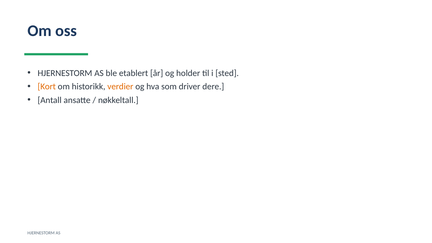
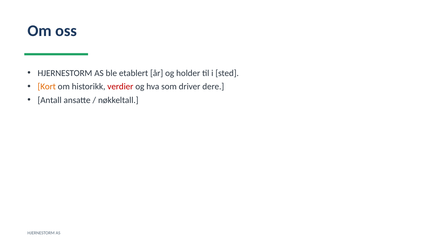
verdier colour: orange -> red (120, 87)
